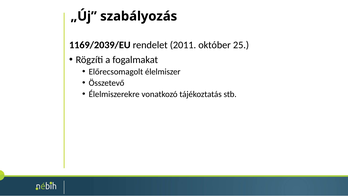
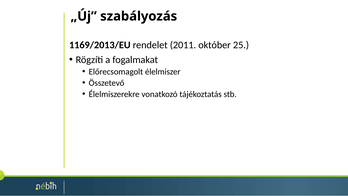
1169/2039/EU: 1169/2039/EU -> 1169/2013/EU (100, 45)
